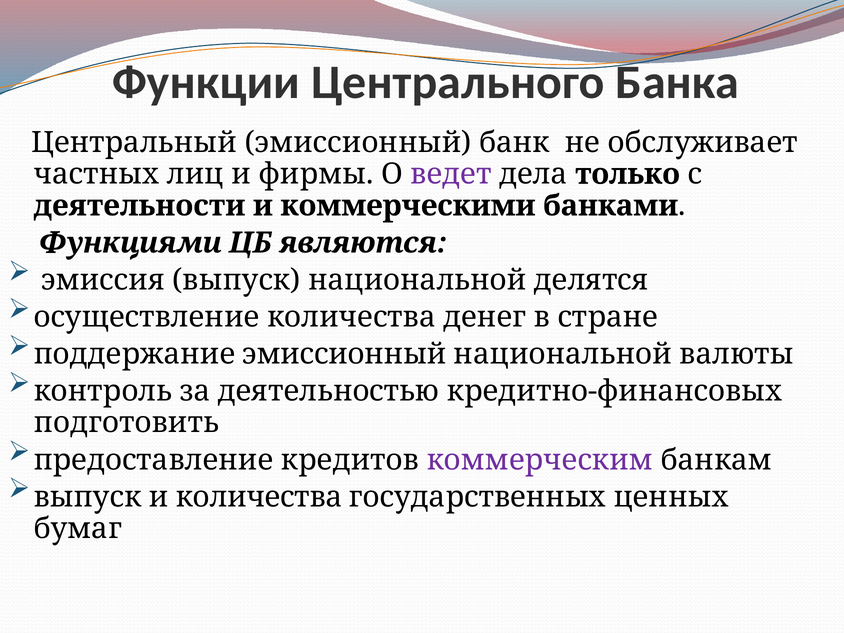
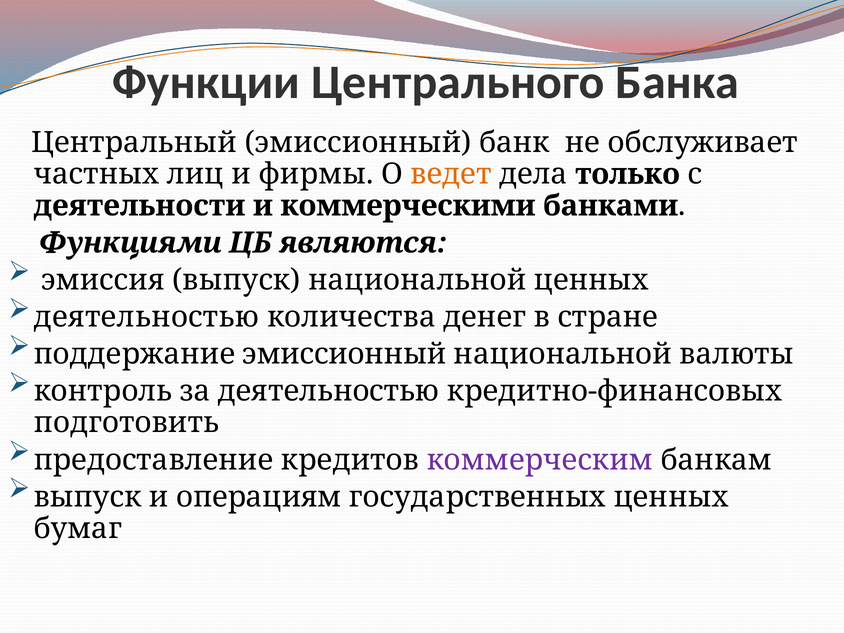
ведет colour: purple -> orange (451, 174)
национальной делятся: делятся -> ценных (591, 280)
осуществление: осуществление -> деятельностью (146, 317)
и количества: количества -> операциям (259, 497)
